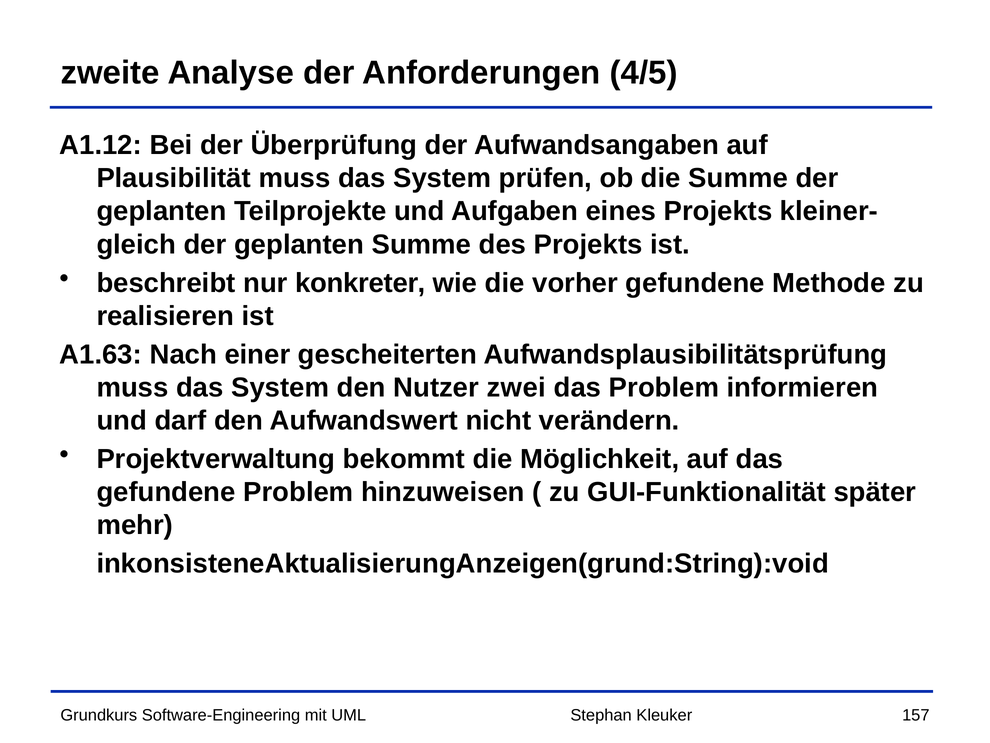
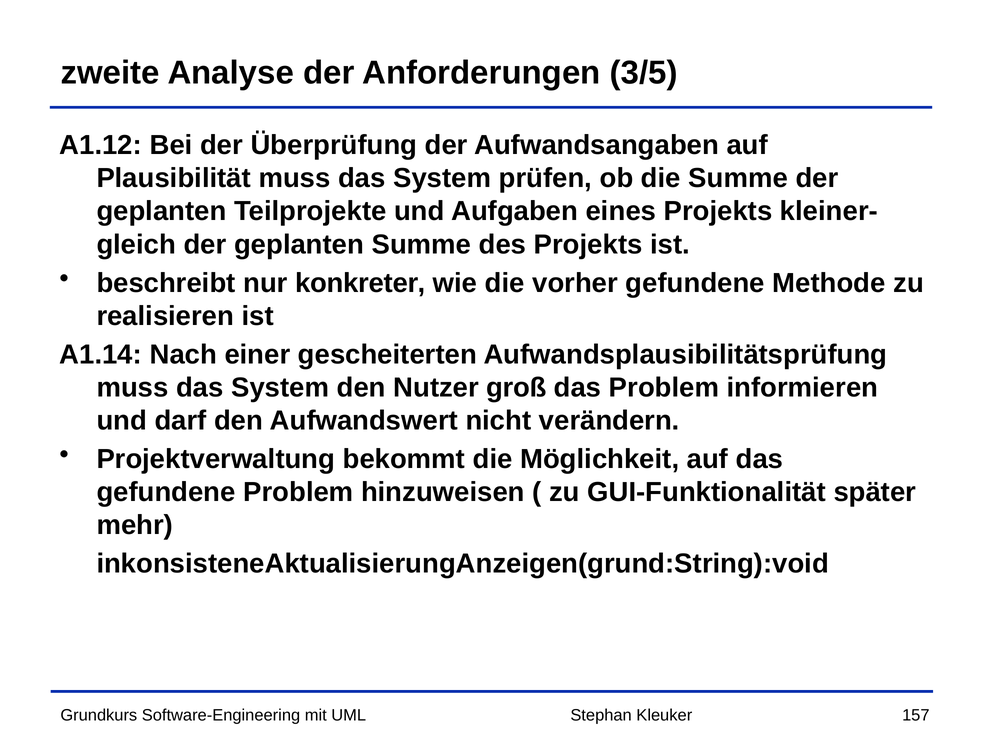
4/5: 4/5 -> 3/5 (644, 73)
A1.63: A1.63 -> A1.14 (101, 354)
zwei: zwei -> groß (517, 387)
